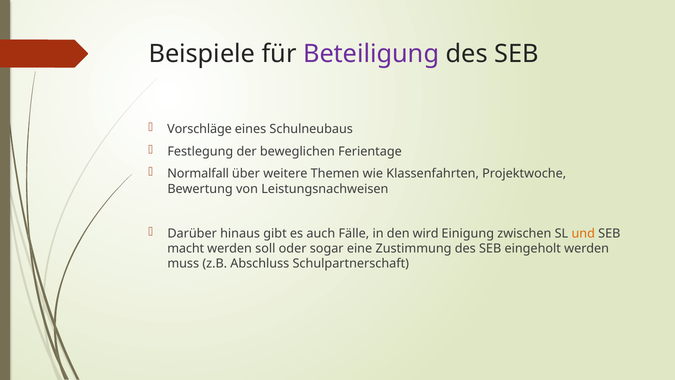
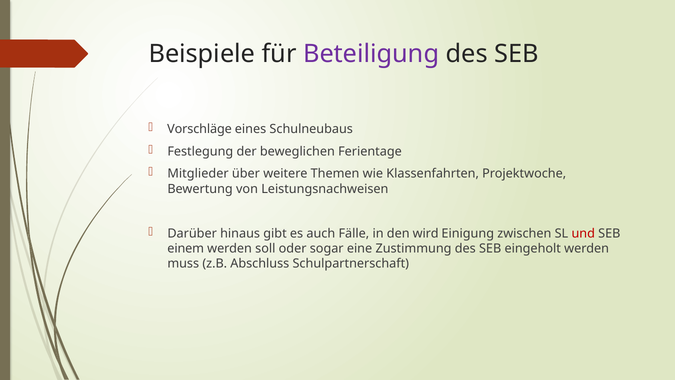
Normalfall: Normalfall -> Mitglieder (198, 174)
und colour: orange -> red (583, 233)
macht: macht -> einem (186, 248)
